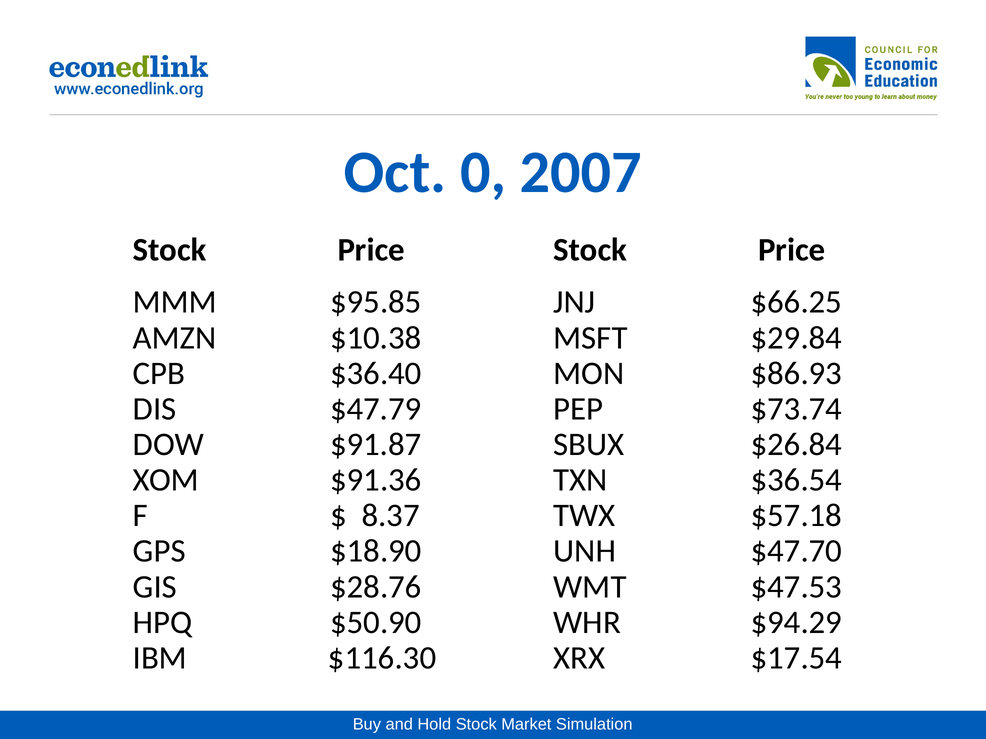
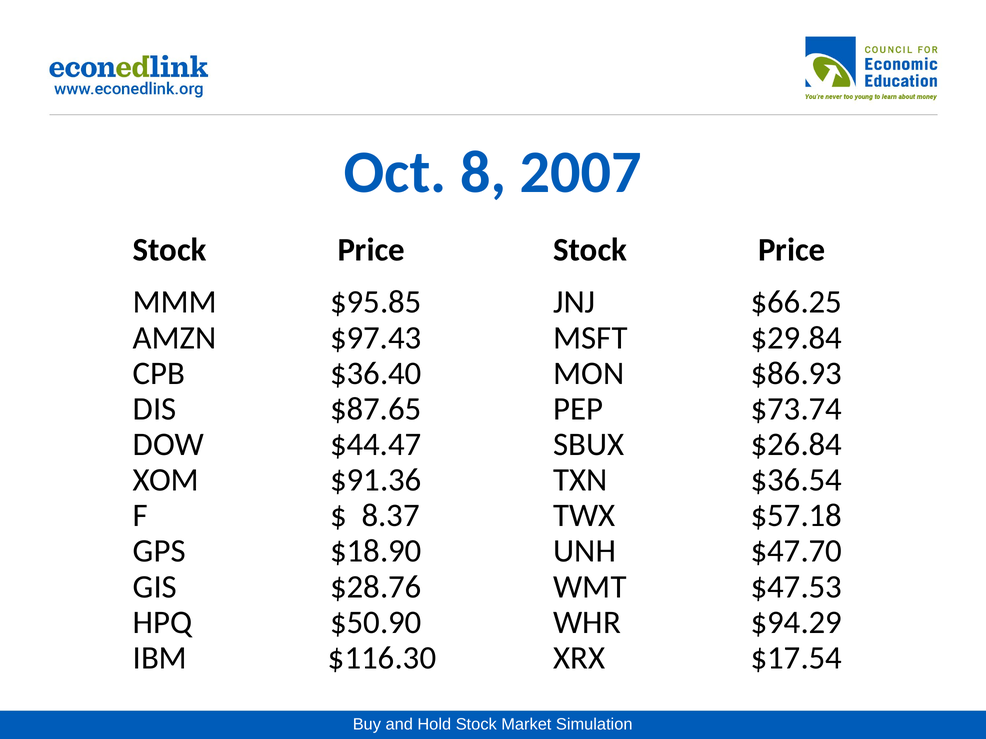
0: 0 -> 8 (483, 173)
$10.38: $10.38 -> $97.43 (376, 338)
$47.79: $47.79 -> $87.65 (376, 409)
$91.87: $91.87 -> $44.47 (376, 445)
